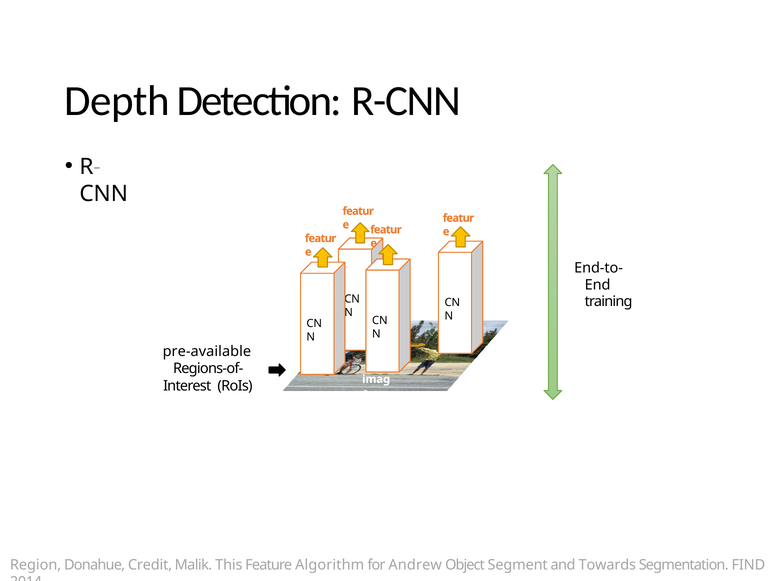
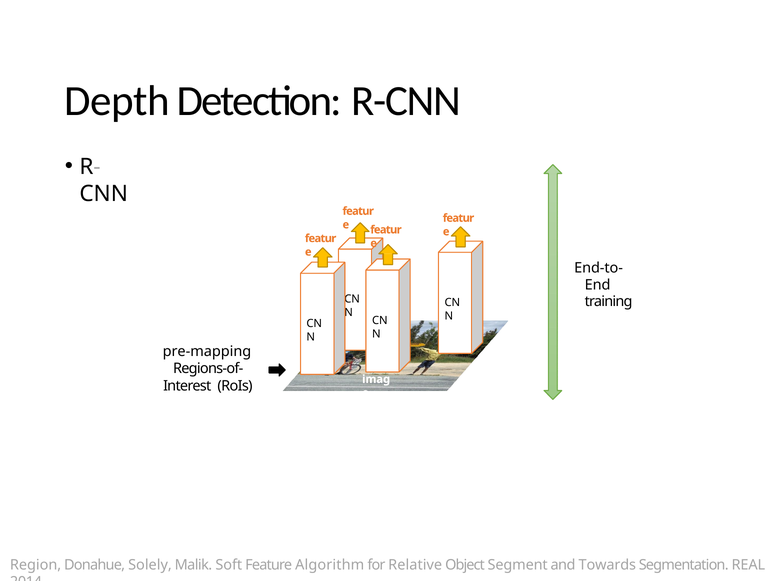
pre-available: pre-available -> pre-mapping (207, 351)
Credit: Credit -> Solely (150, 564)
This: This -> Soft (229, 564)
Andrew: Andrew -> Relative (415, 564)
FIND: FIND -> REAL (748, 564)
